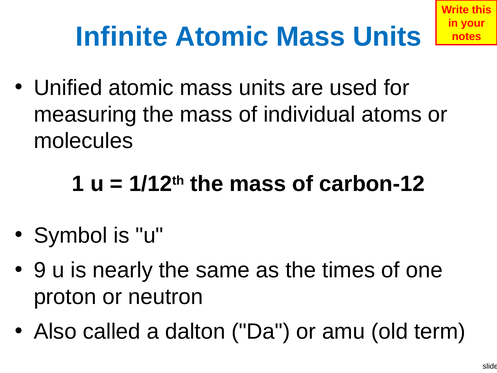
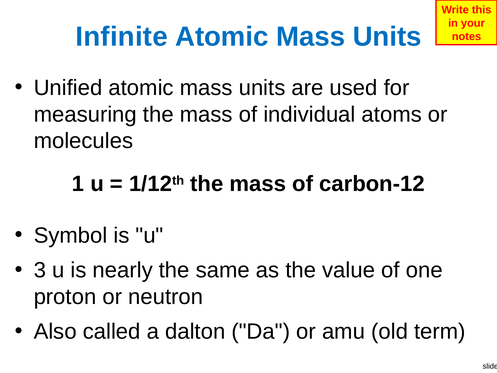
9: 9 -> 3 (40, 270)
times: times -> value (349, 270)
